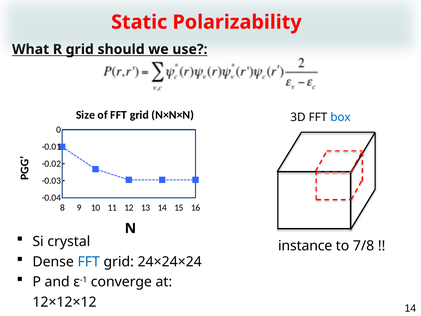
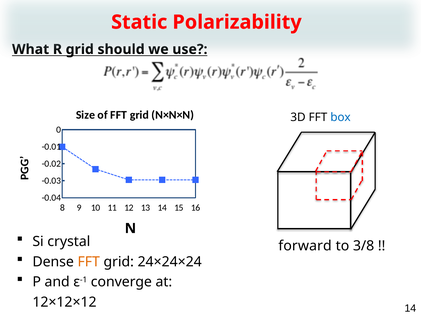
instance: instance -> forward (305, 246)
7/8: 7/8 -> 3/8 (364, 246)
FFT colour: blue -> orange (89, 261)
